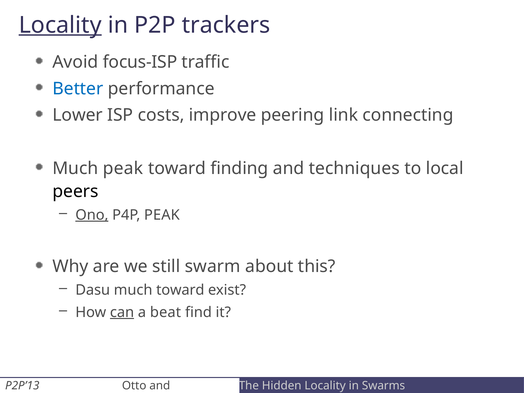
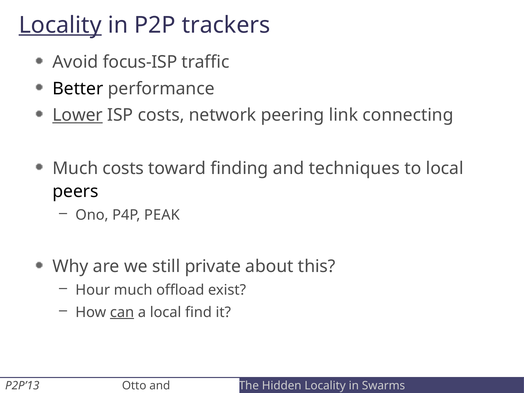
Better colour: blue -> black (78, 89)
Lower underline: none -> present (78, 115)
improve: improve -> network (223, 115)
Much peak: peak -> costs (123, 168)
Ono underline: present -> none (92, 215)
swarm: swarm -> private (213, 266)
Dasu: Dasu -> Hour (93, 290)
much toward: toward -> offload (180, 290)
a beat: beat -> local (166, 312)
